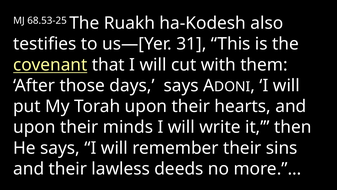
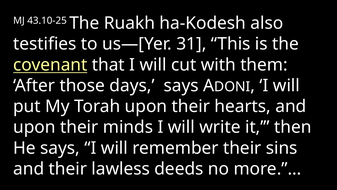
68.53-25: 68.53-25 -> 43.10-25 (47, 21)
